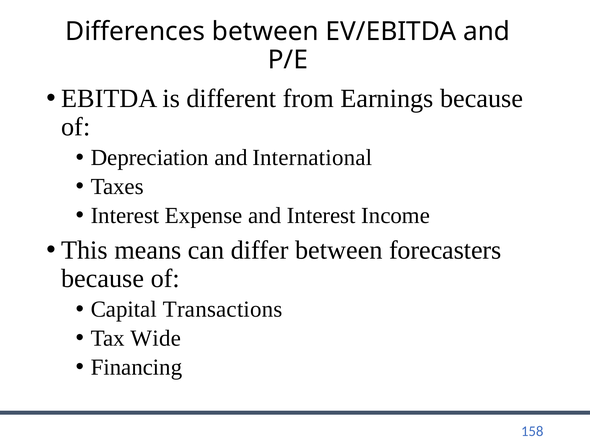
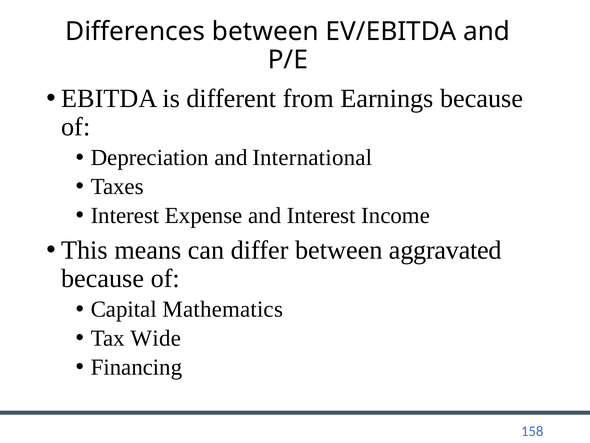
forecasters: forecasters -> aggravated (445, 250)
Transactions: Transactions -> Mathematics (223, 309)
